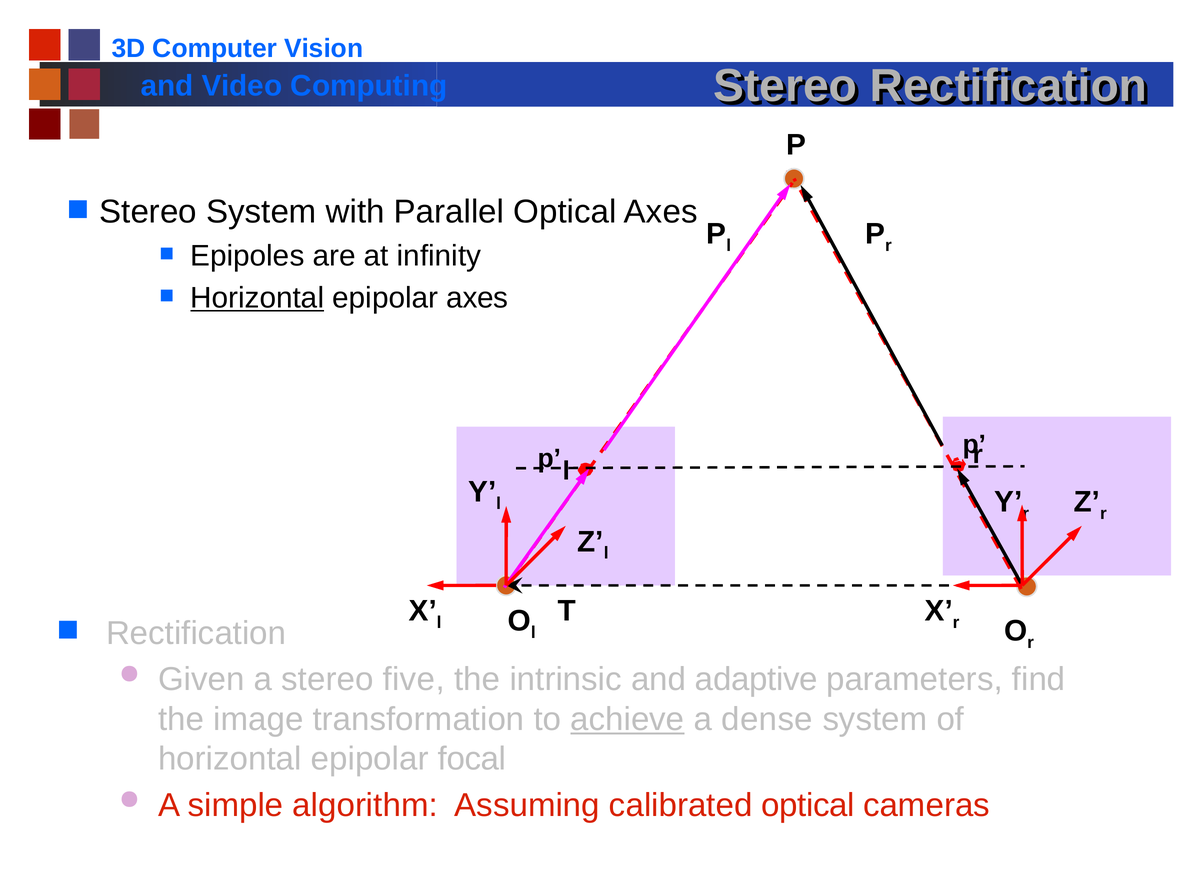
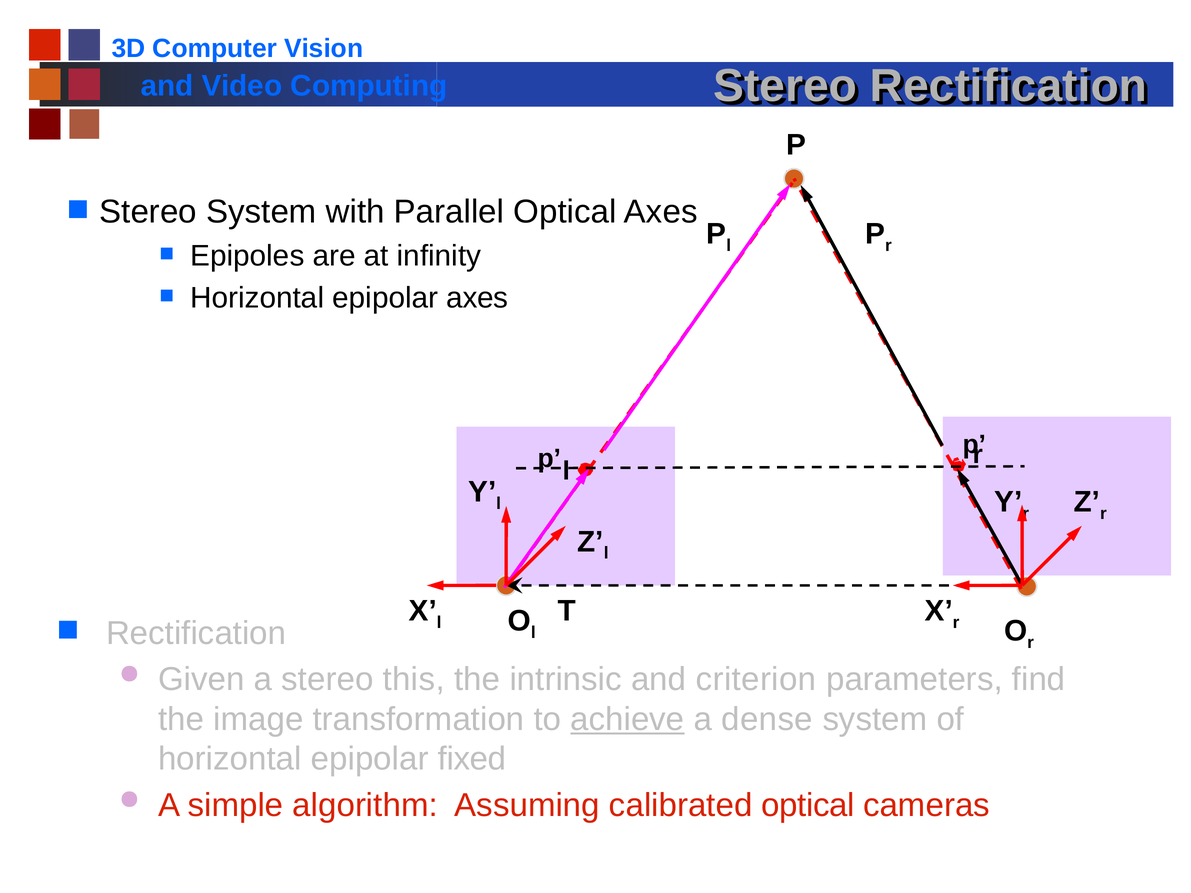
Horizontal underline: present -> none (257, 298)
five: five -> this (414, 680)
adaptive: adaptive -> criterion (756, 680)
focal: focal -> fixed (472, 759)
